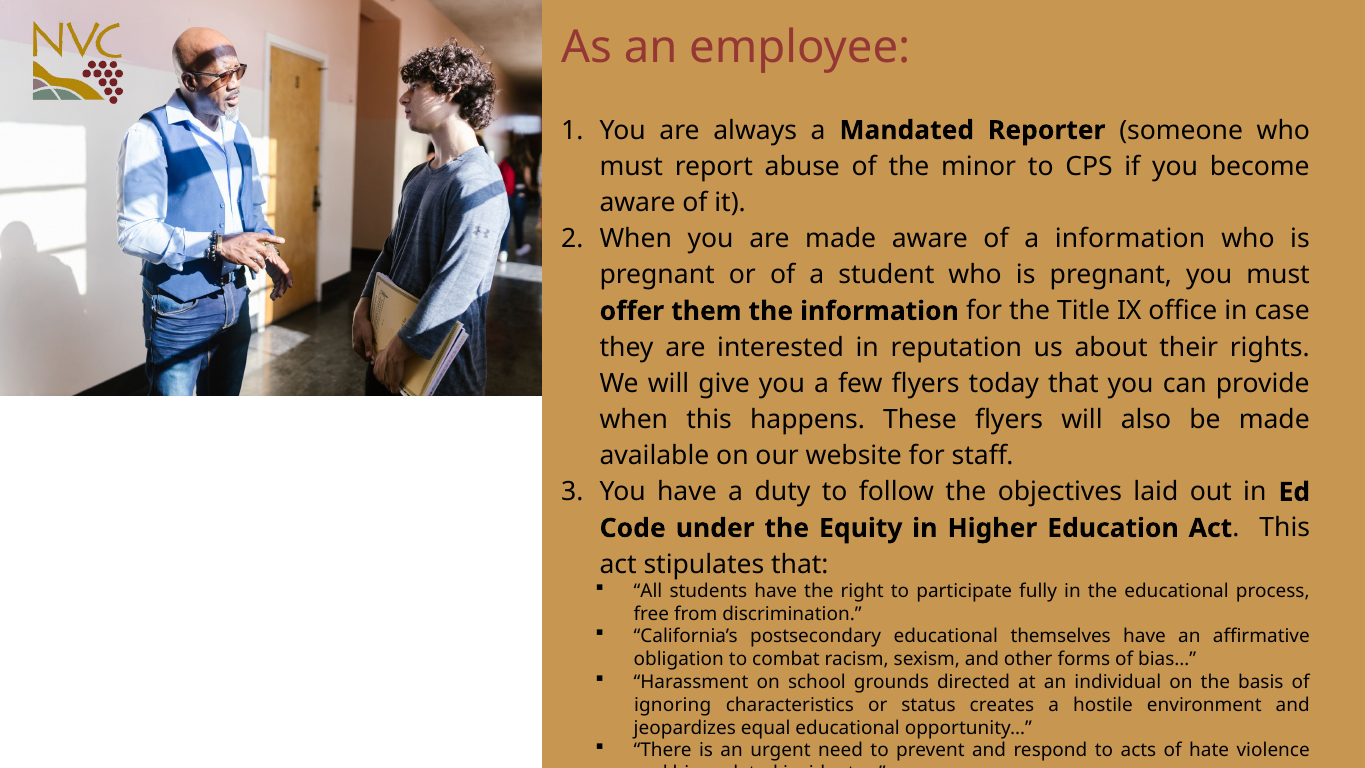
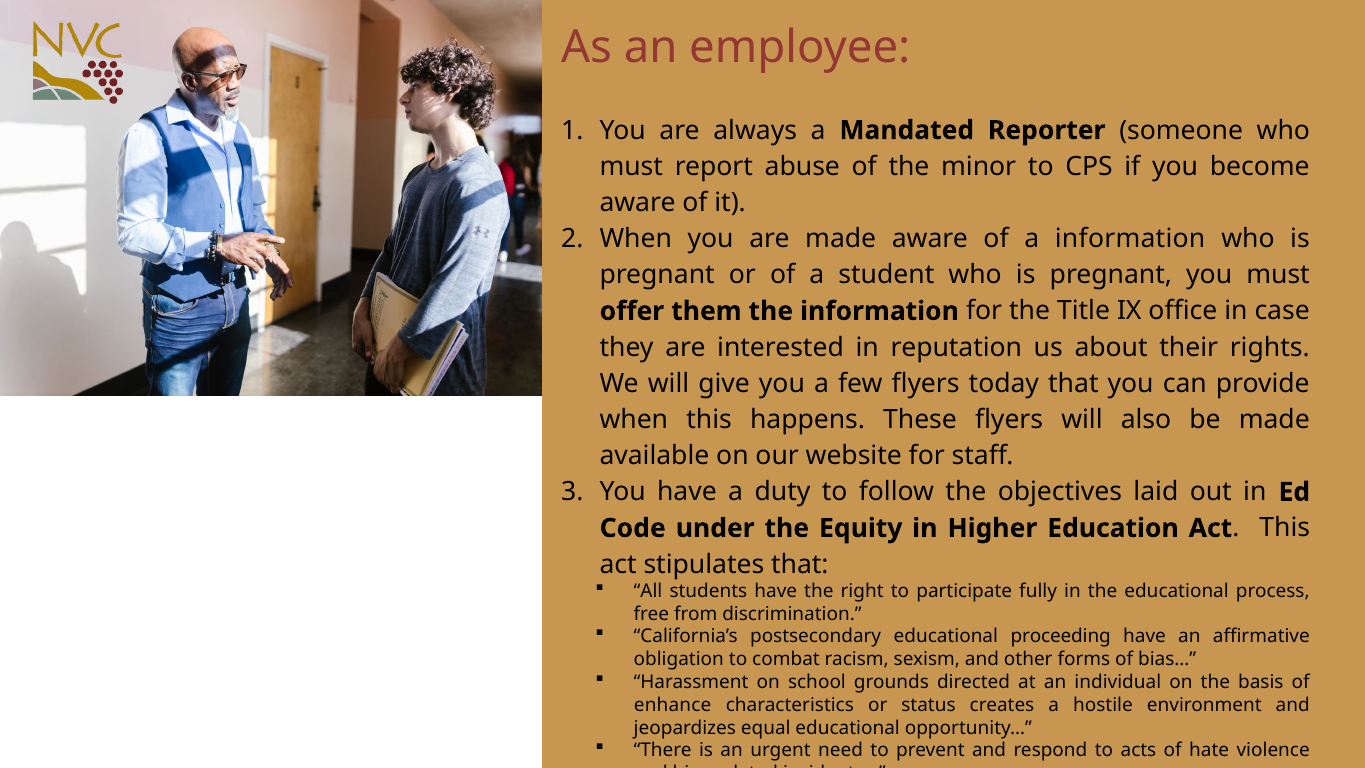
themselves: themselves -> proceeding (1061, 637)
ignoring: ignoring -> enhance (673, 705)
